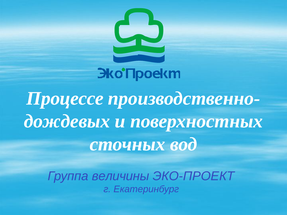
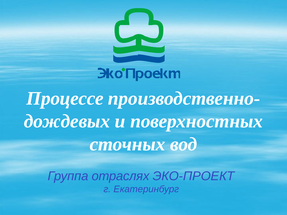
величины: величины -> отраслях (121, 176)
